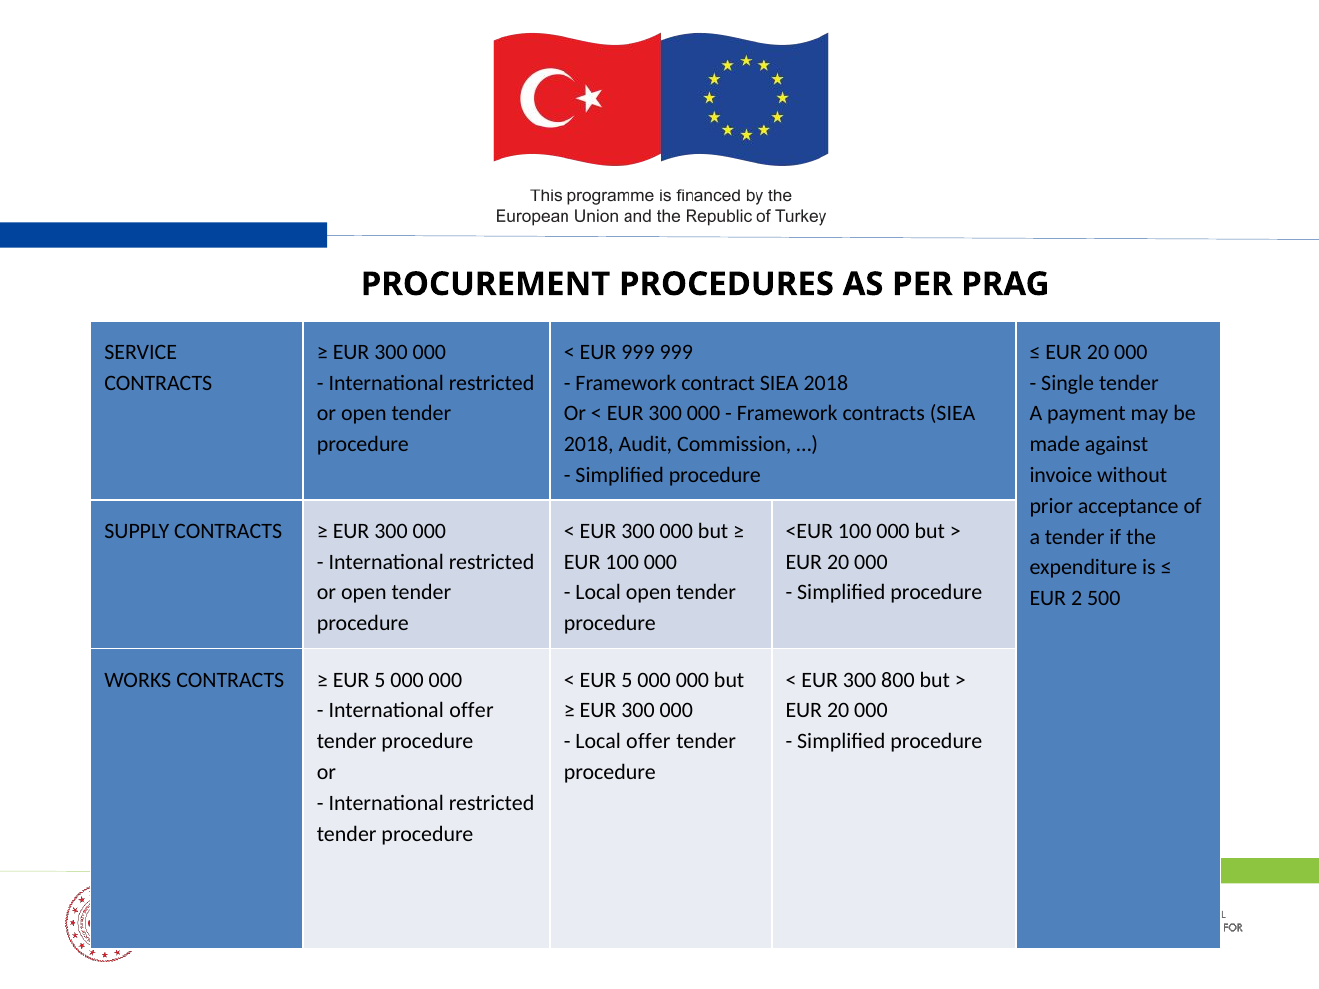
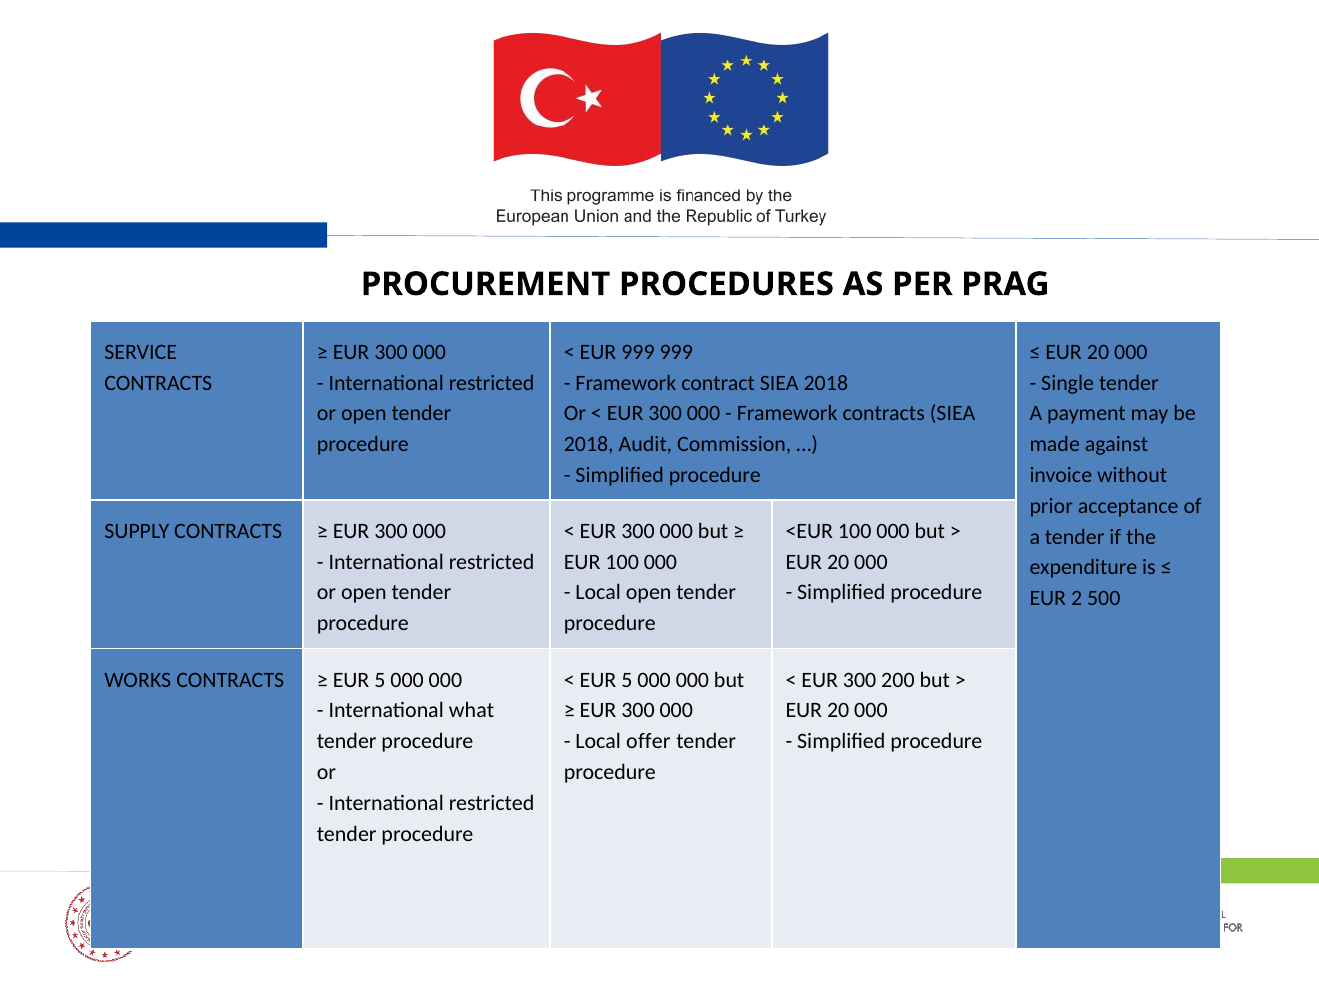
800: 800 -> 200 (898, 680)
International offer: offer -> what (472, 711)
